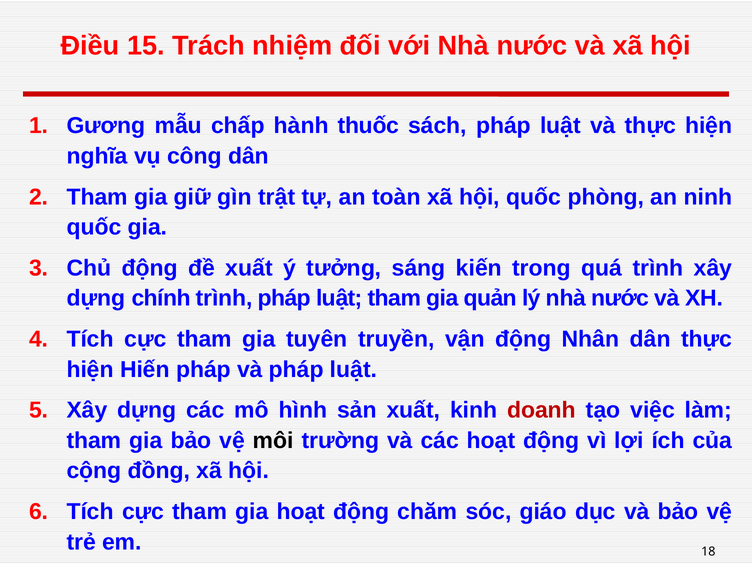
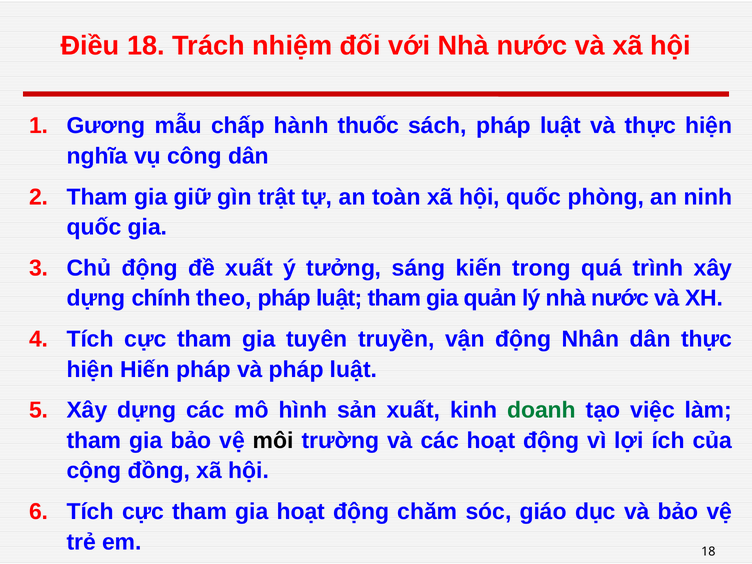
Điều 15: 15 -> 18 (146, 46)
chính trình: trình -> theo (224, 298)
doanh colour: red -> green (542, 410)
